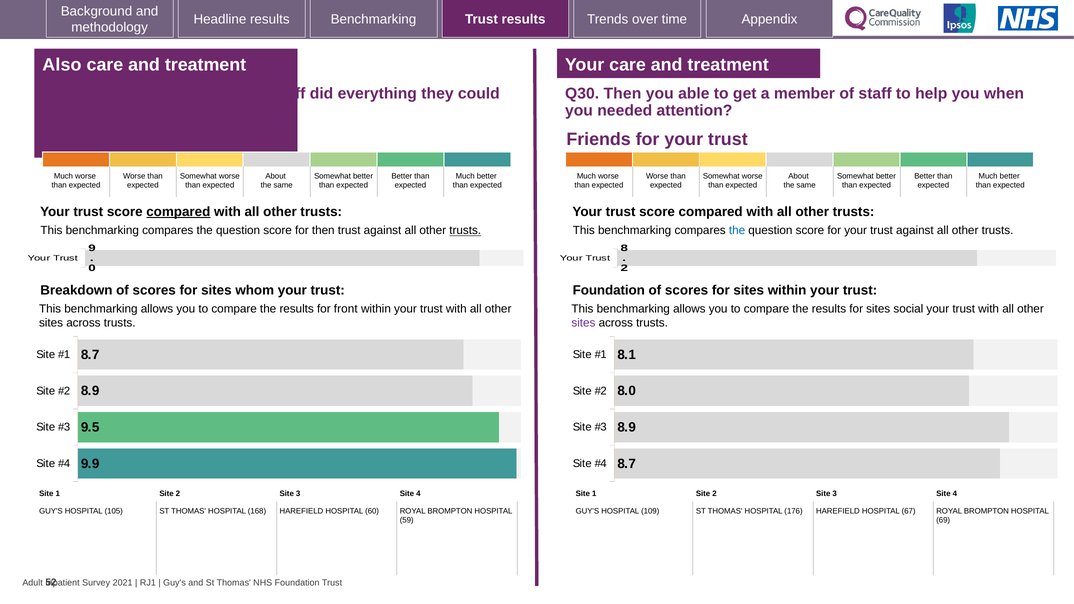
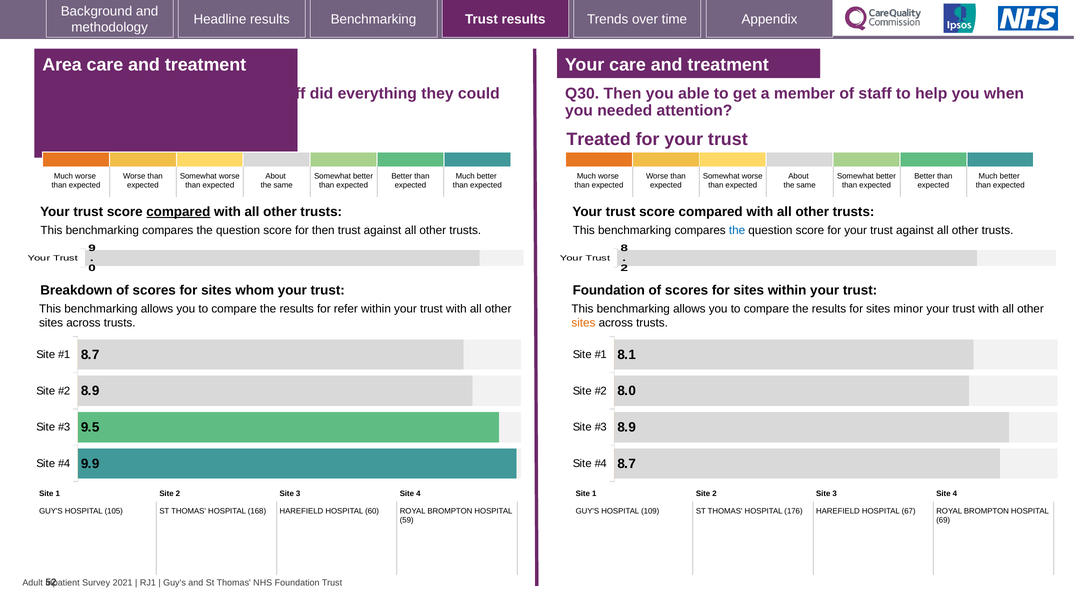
Also: Also -> Area (62, 65)
Friends: Friends -> Treated (599, 140)
trusts underline: present -> none (465, 231)
front: front -> refer (346, 309)
social: social -> minor (908, 309)
sites colour: purple -> orange (583, 323)
